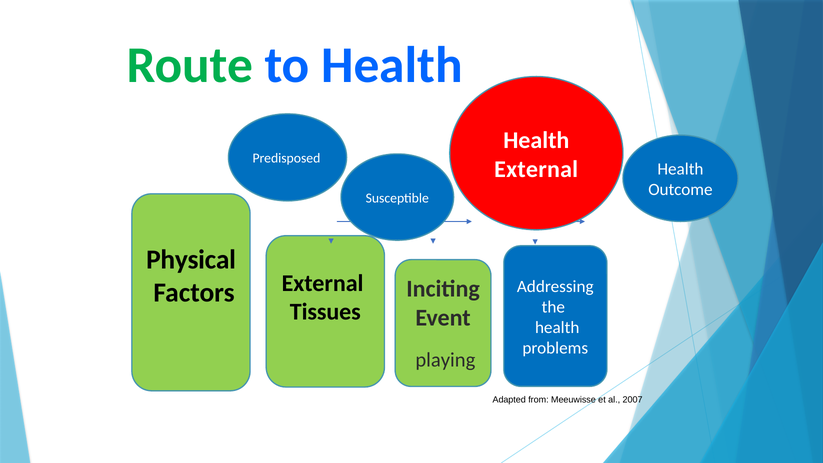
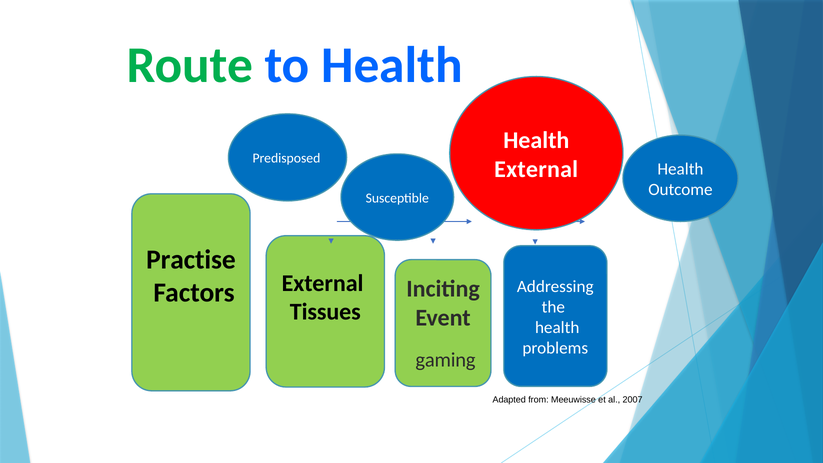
Physical: Physical -> Practise (191, 260)
playing: playing -> gaming (445, 360)
